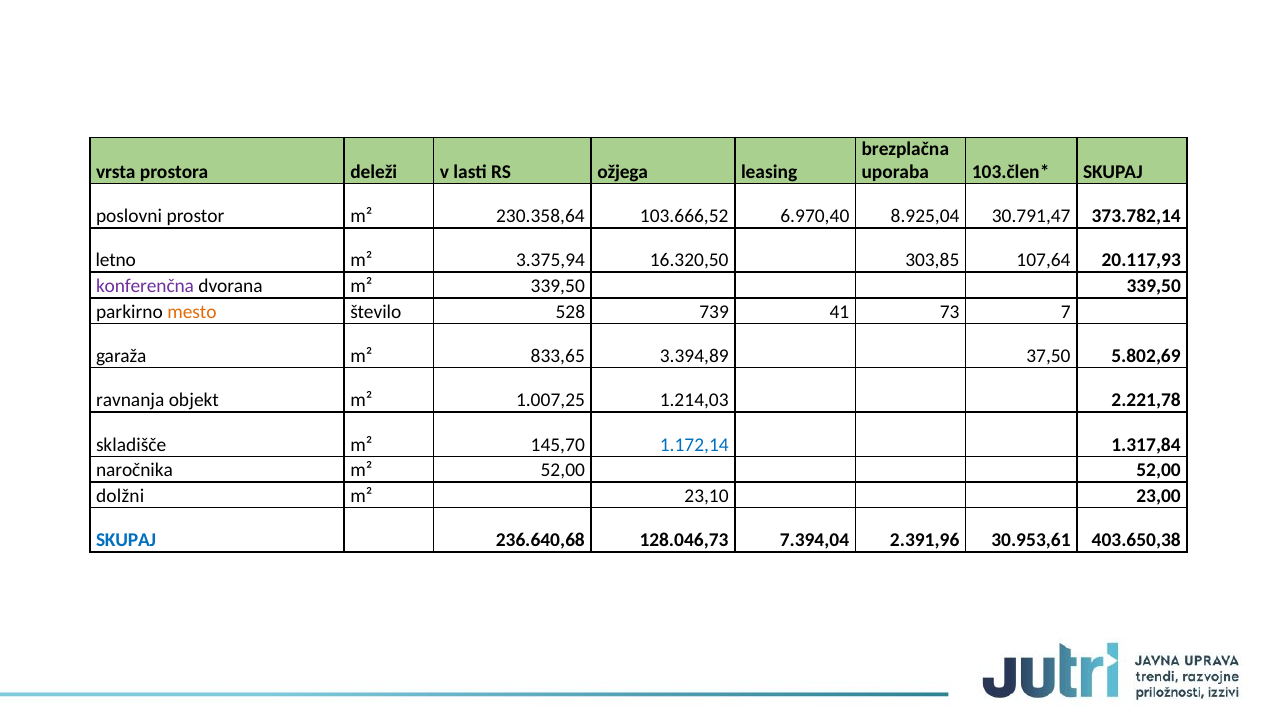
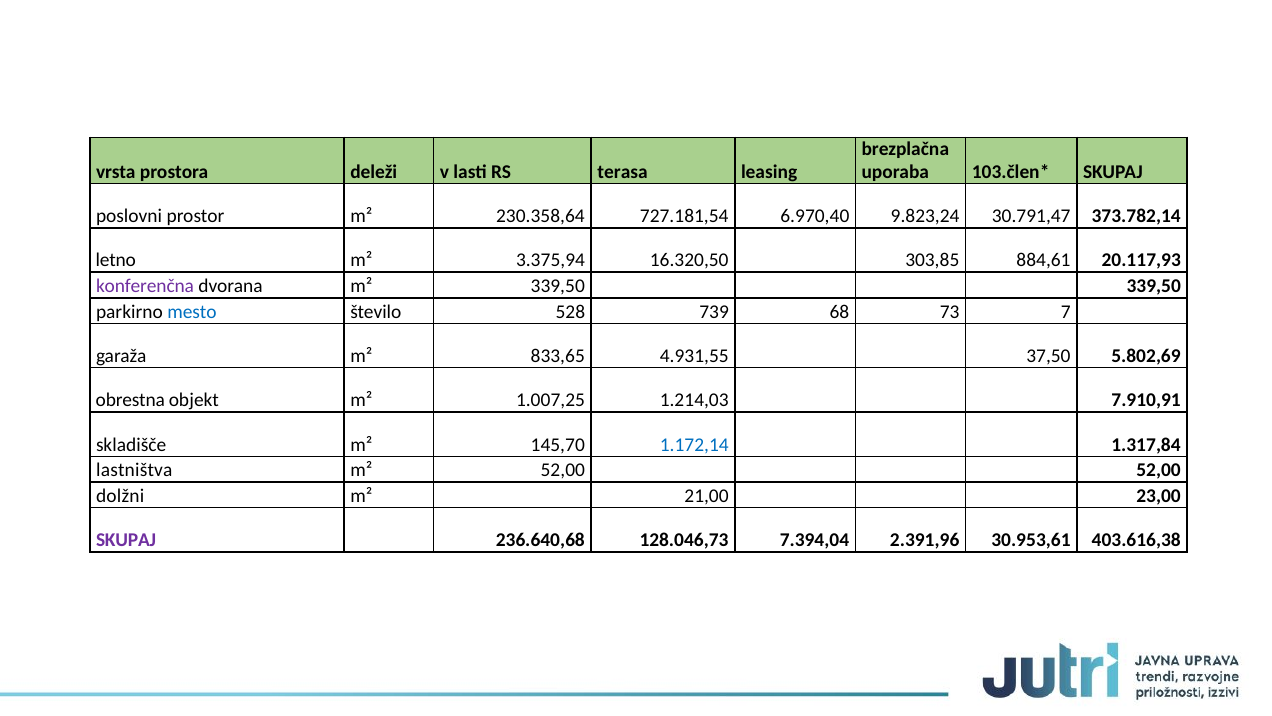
ožjega: ožjega -> terasa (623, 172)
103.666,52: 103.666,52 -> 727.181,54 (684, 216)
8.925,04: 8.925,04 -> 9.823,24 (925, 216)
107,64: 107,64 -> 884,61 (1043, 260)
mesto colour: orange -> blue (192, 311)
41: 41 -> 68 (839, 311)
3.394,89: 3.394,89 -> 4.931,55 (694, 356)
ravnanja: ravnanja -> obrestna (130, 400)
2.221,78: 2.221,78 -> 7.910,91 (1146, 400)
naročnika: naročnika -> lastništva (134, 470)
23,10: 23,10 -> 21,00 (707, 496)
SKUPAJ colour: blue -> purple (126, 540)
403.650,38: 403.650,38 -> 403.616,38 (1136, 540)
